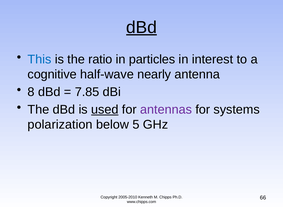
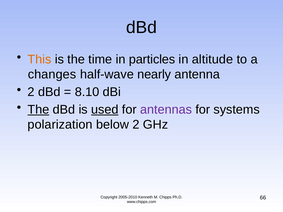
dBd underline: present -> none (141, 27)
This colour: blue -> orange (39, 59)
ratio: ratio -> time (100, 59)
interest: interest -> altitude (212, 59)
cognitive: cognitive -> changes (52, 74)
8: 8 -> 2 (31, 92)
7.85: 7.85 -> 8.10 (87, 92)
The underline: none -> present (38, 110)
below 5: 5 -> 2 (136, 125)
